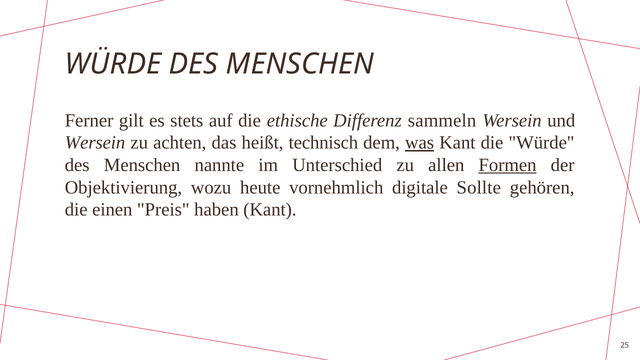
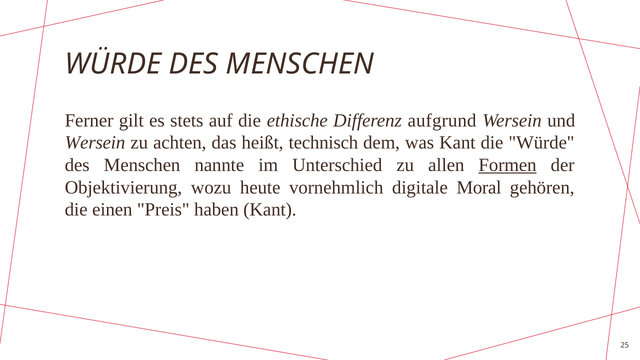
sammeln: sammeln -> aufgrund (442, 120)
was underline: present -> none (420, 143)
Sollte: Sollte -> Moral (479, 187)
